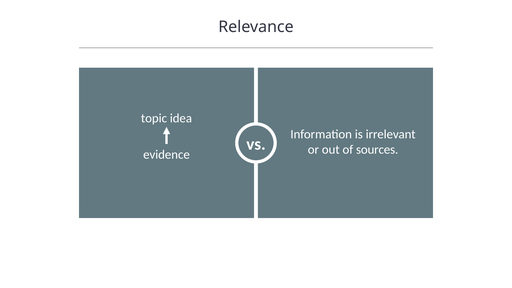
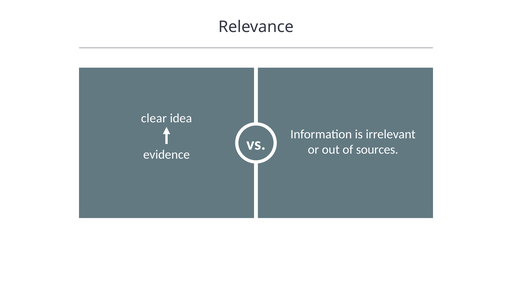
topic: topic -> clear (154, 118)
